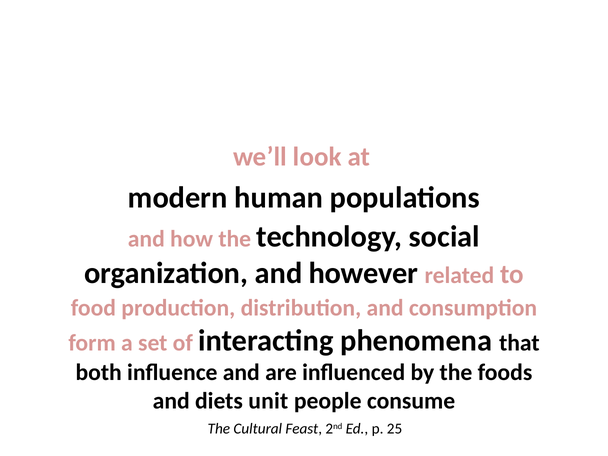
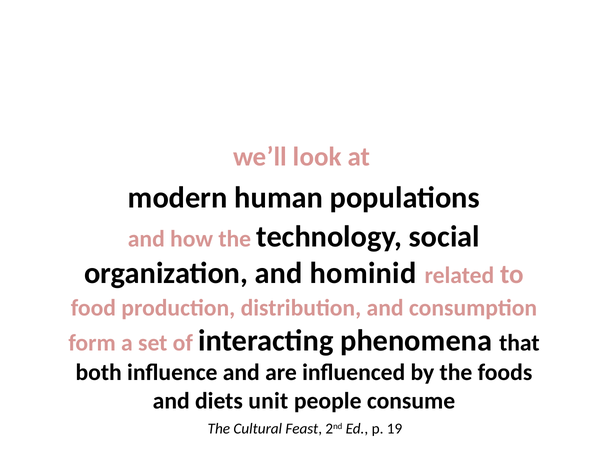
however: however -> hominid (363, 273)
25: 25 -> 19 (395, 429)
